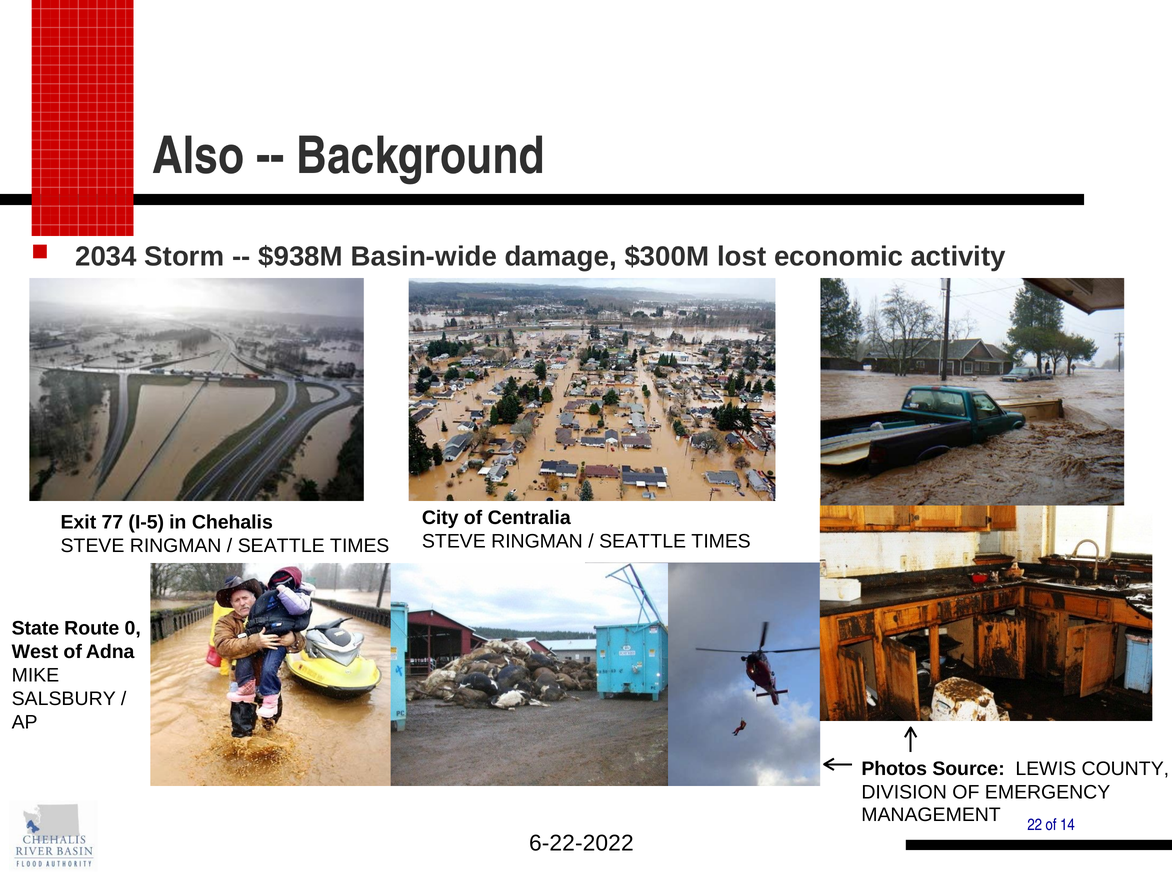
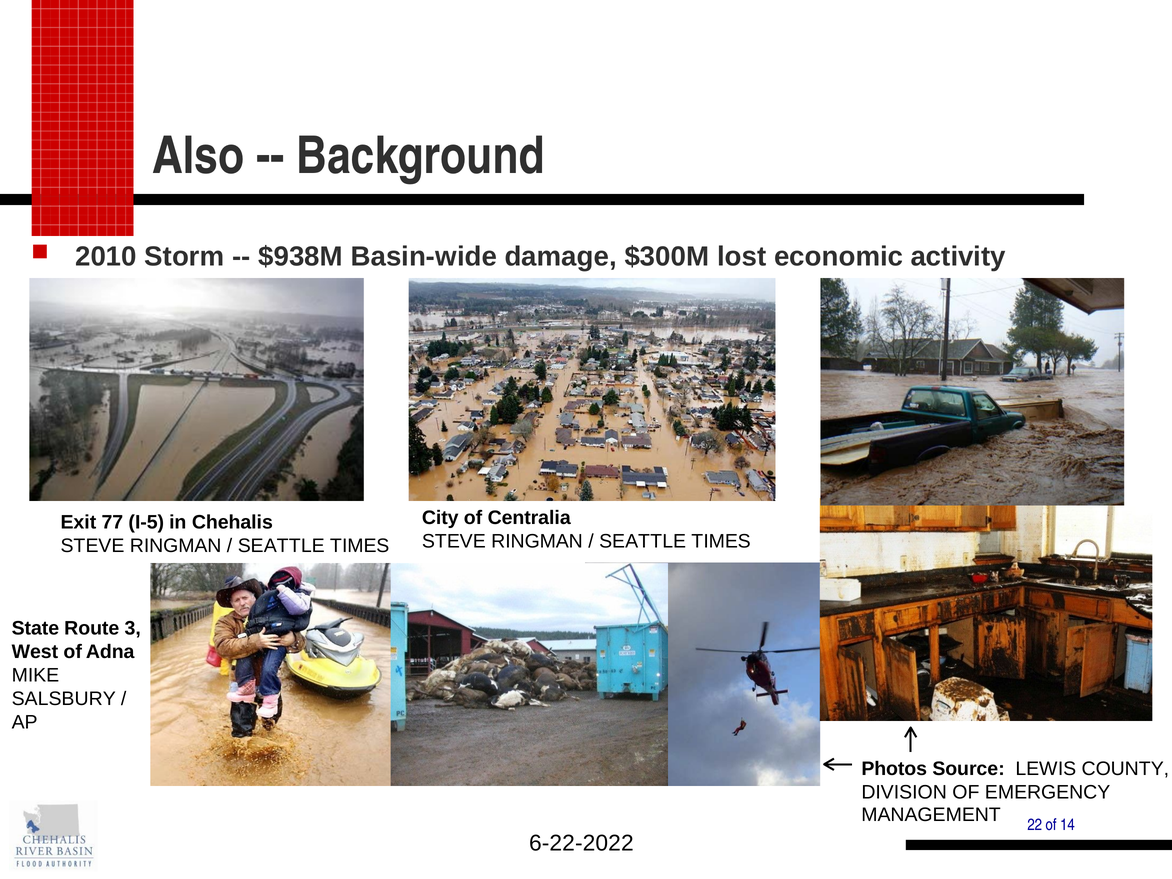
2034: 2034 -> 2010 (106, 257)
0: 0 -> 3 (133, 628)
